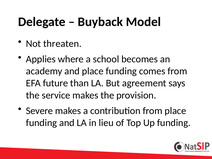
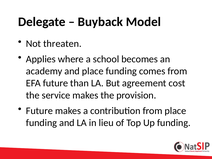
says: says -> cost (177, 83)
Severe: Severe -> Future (39, 111)
